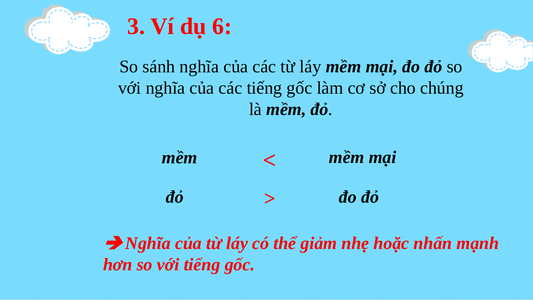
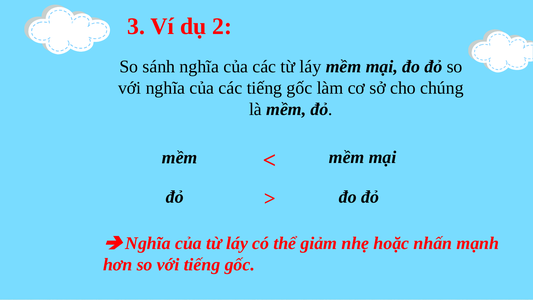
6: 6 -> 2 (222, 26)
